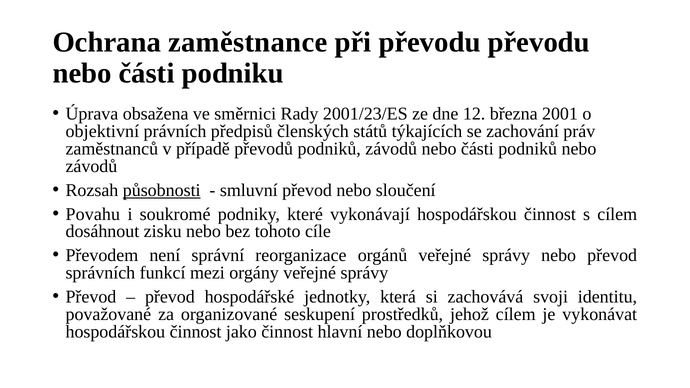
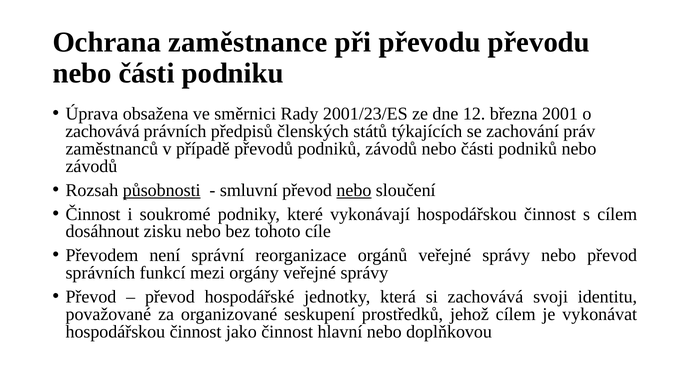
objektivní: objektivní -> zachovává (102, 131)
nebo underline: none -> present (354, 190)
Povahu: Povahu -> Činnost (93, 214)
